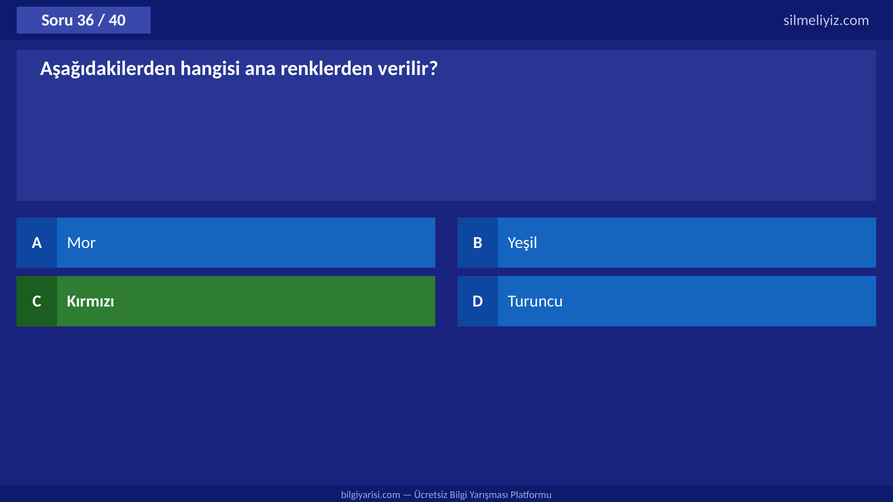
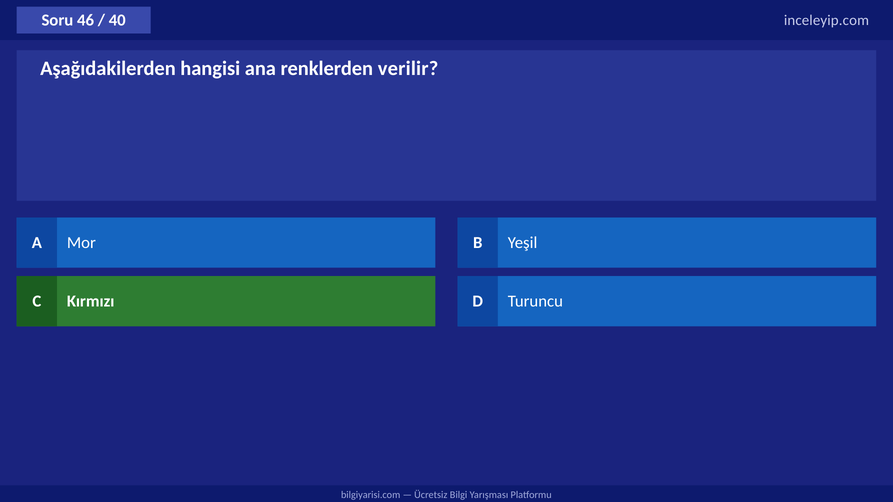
36: 36 -> 46 (86, 20)
silmeliyiz.com: silmeliyiz.com -> inceleyip.com (826, 20)
